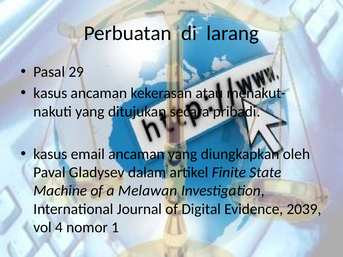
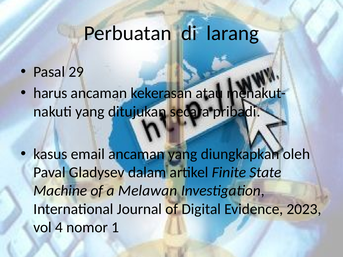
kasus: kasus -> harus (50, 93)
2039: 2039 -> 2023 (304, 209)
